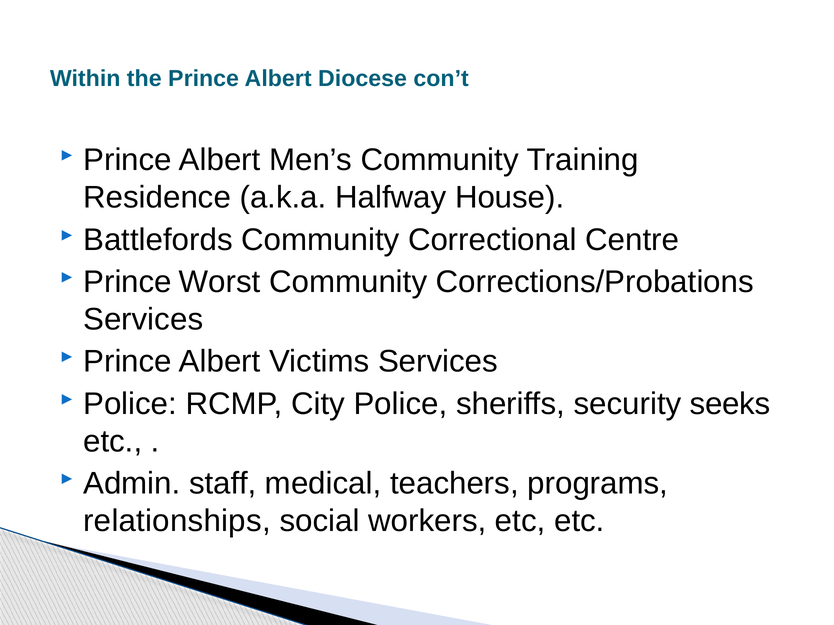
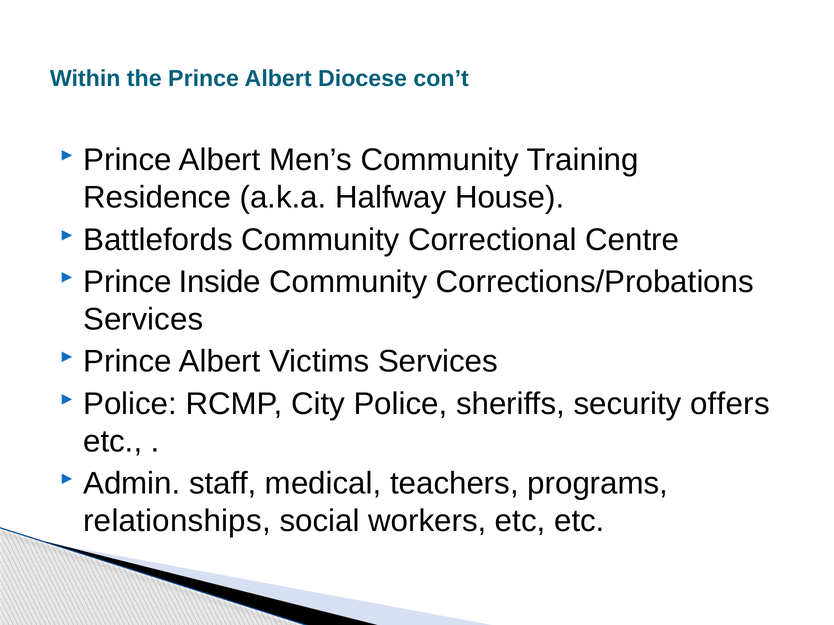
Worst: Worst -> Inside (220, 282)
seeks: seeks -> offers (730, 404)
